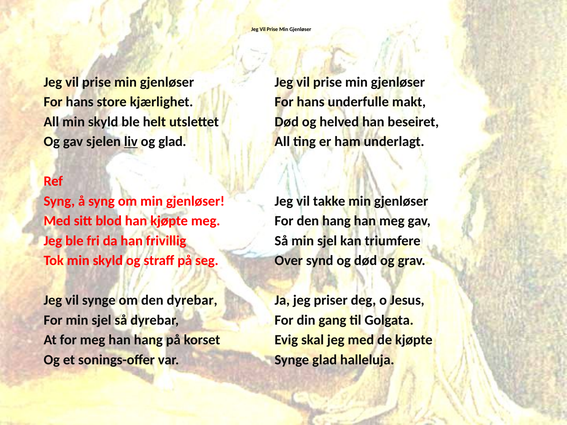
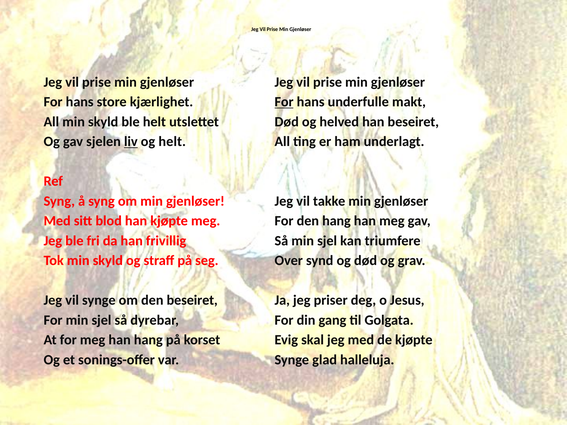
For underline: none -> present (284, 102)
og glad: glad -> helt (172, 142)
den dyrebar: dyrebar -> beseiret (192, 300)
